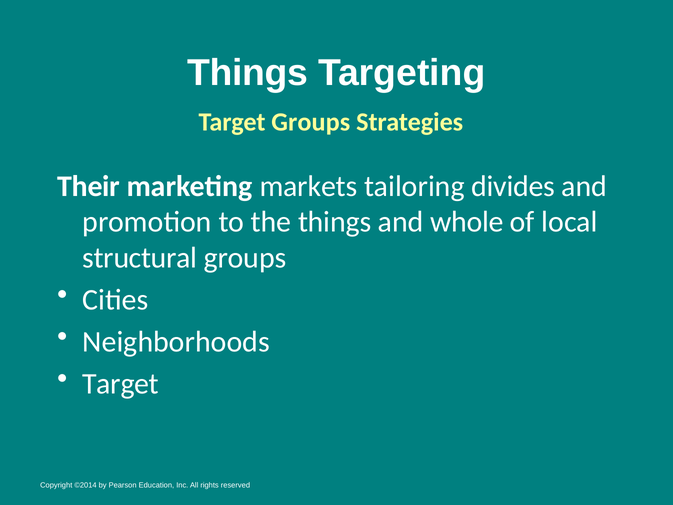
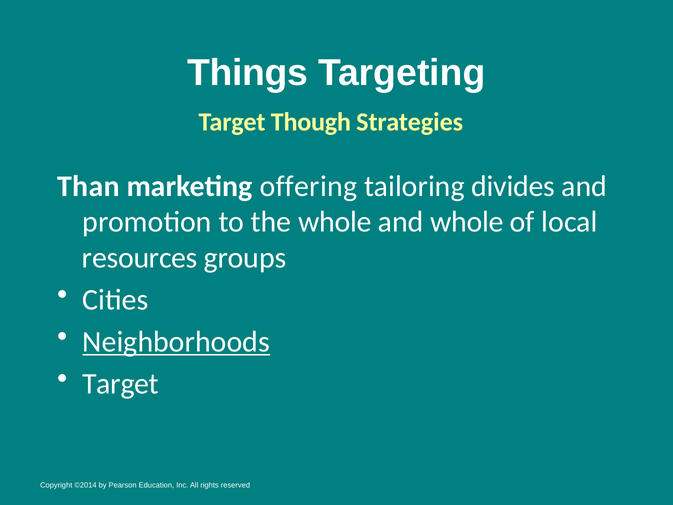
Target Groups: Groups -> Though (311, 122)
Their: Their -> Than (88, 186)
markets: markets -> offering (308, 186)
the things: things -> whole (335, 222)
structural: structural -> resources (140, 258)
Neighborhoods underline: none -> present (176, 342)
